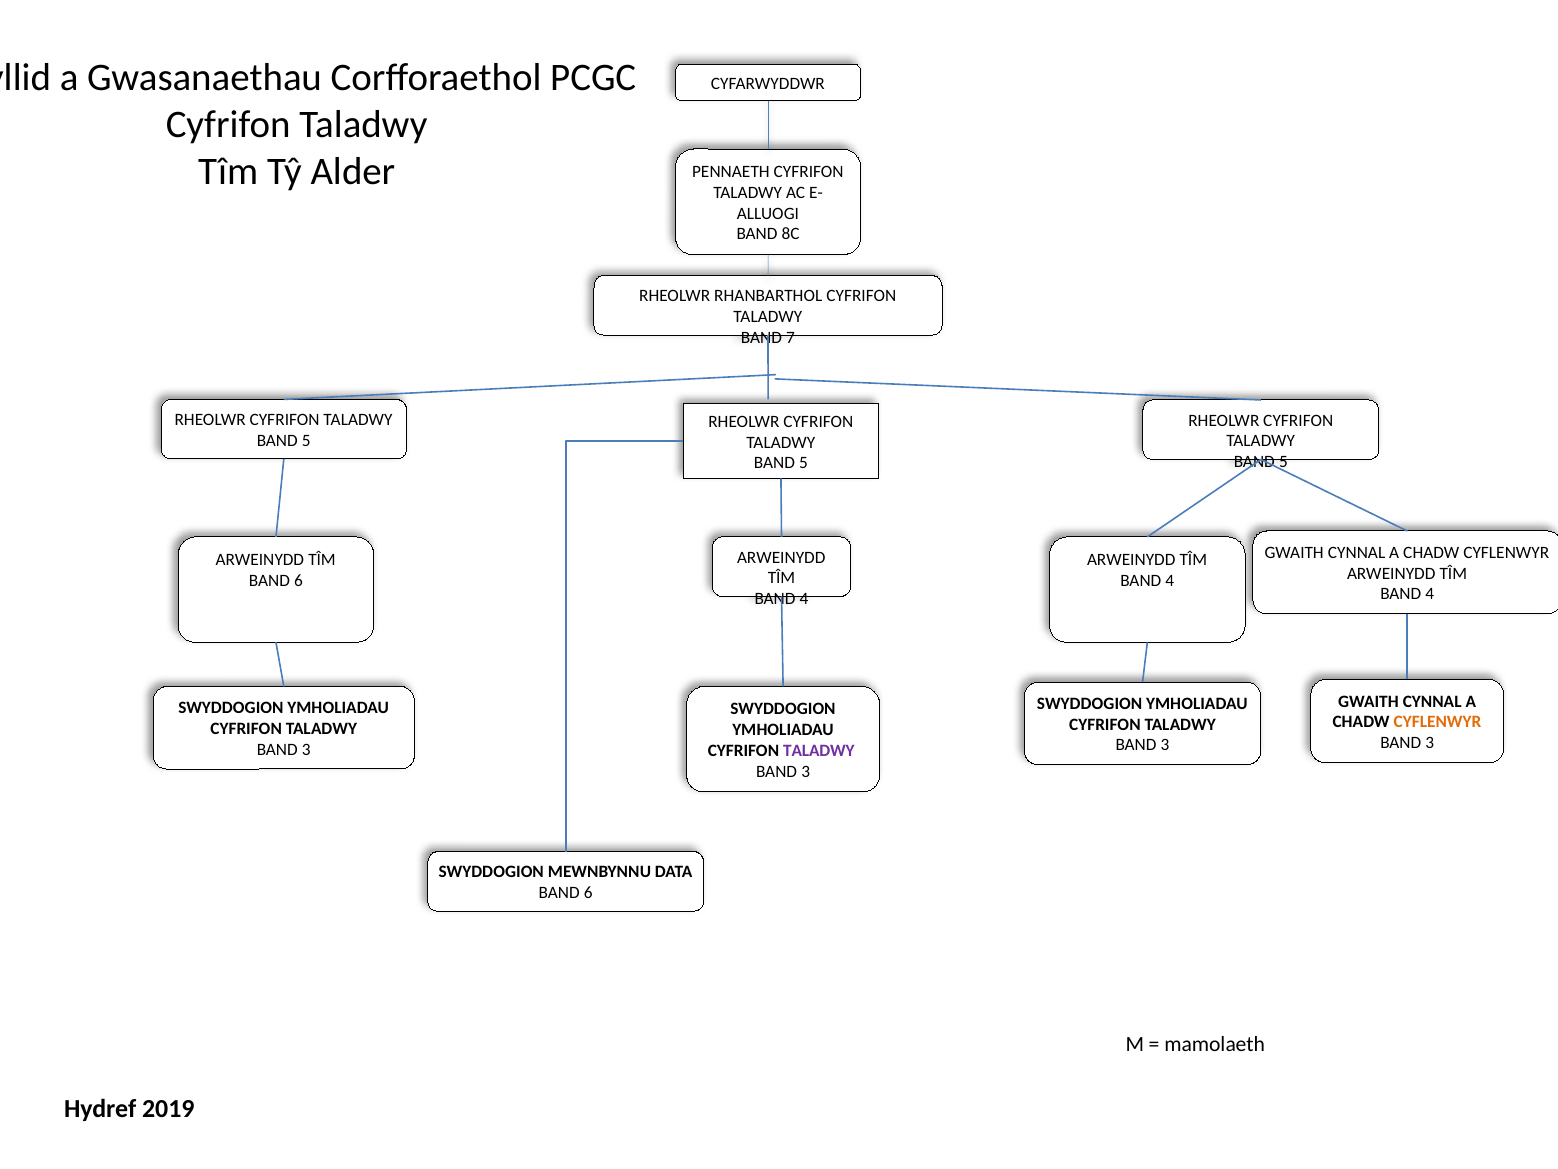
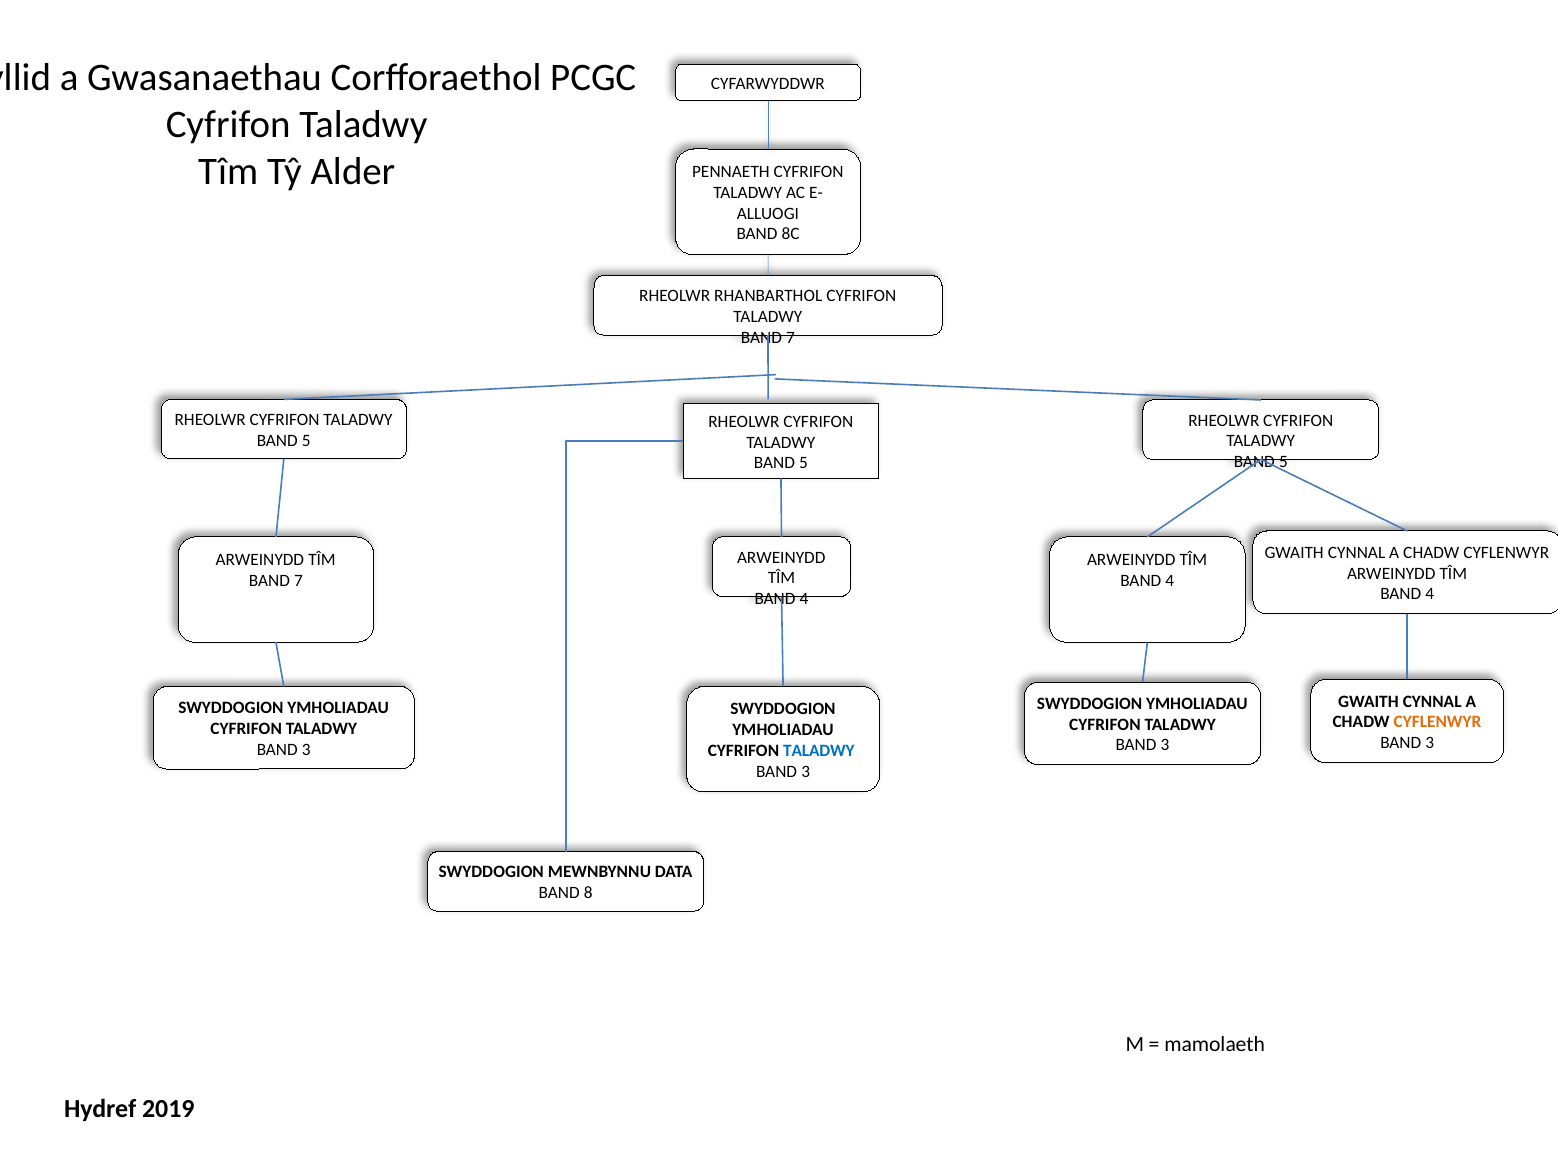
6: 6 -> 7 (298, 580)
TALADWY colour: purple -> blue (819, 750)
6: 6 -> 8 (588, 893)
